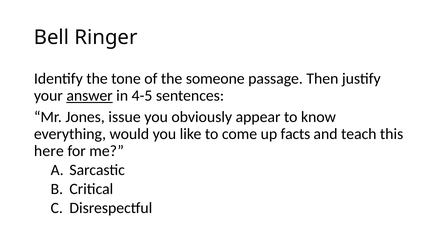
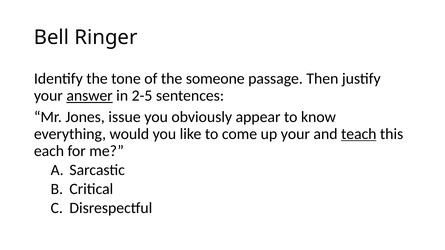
4-5: 4-5 -> 2-5 (142, 96)
up facts: facts -> your (295, 134)
teach underline: none -> present (359, 134)
here: here -> each (49, 151)
